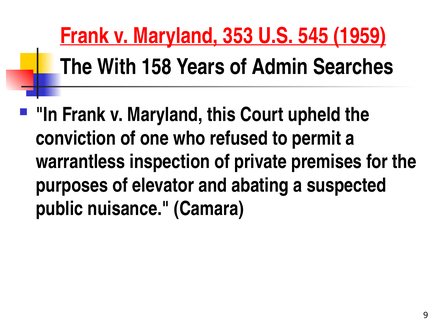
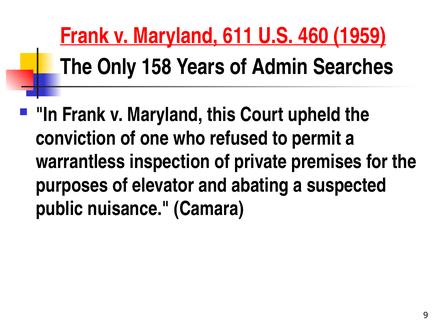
353: 353 -> 611 (238, 36)
545: 545 -> 460 (313, 36)
With: With -> Only (117, 67)
